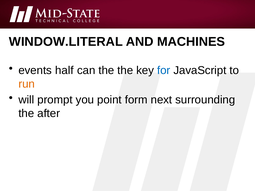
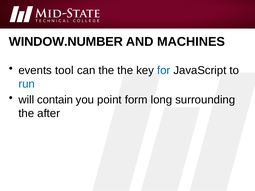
WINDOW.LITERAL: WINDOW.LITERAL -> WINDOW.NUMBER (66, 42)
half: half -> tool (64, 70)
run colour: orange -> blue (27, 84)
prompt: prompt -> contain (55, 100)
next: next -> long (161, 100)
